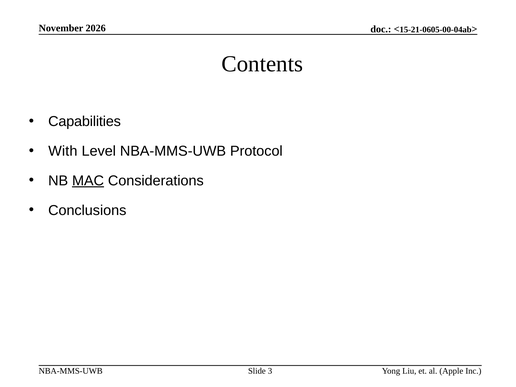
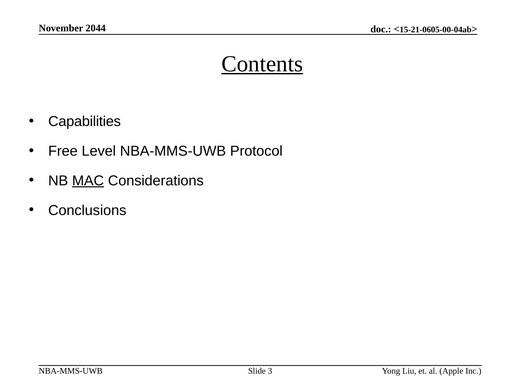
2026: 2026 -> 2044 (96, 28)
Contents underline: none -> present (262, 64)
With: With -> Free (63, 151)
